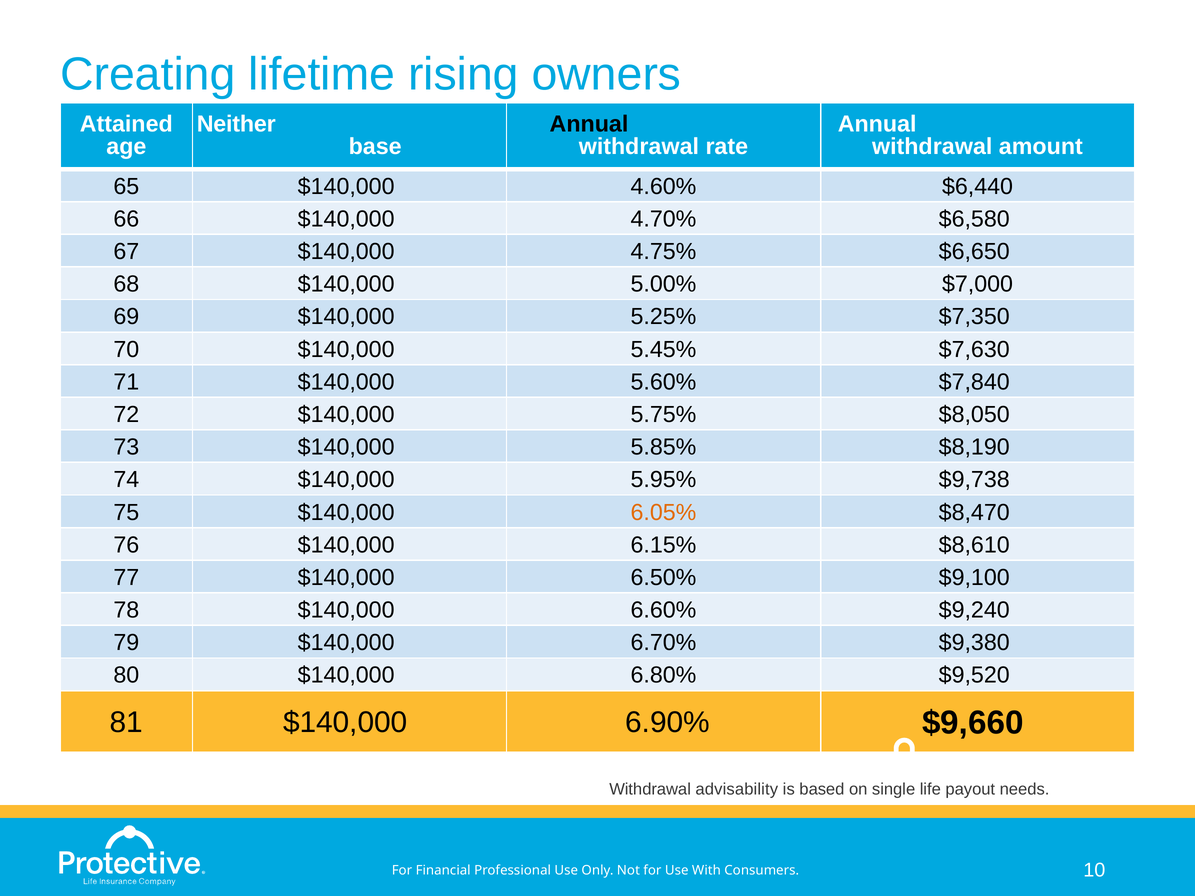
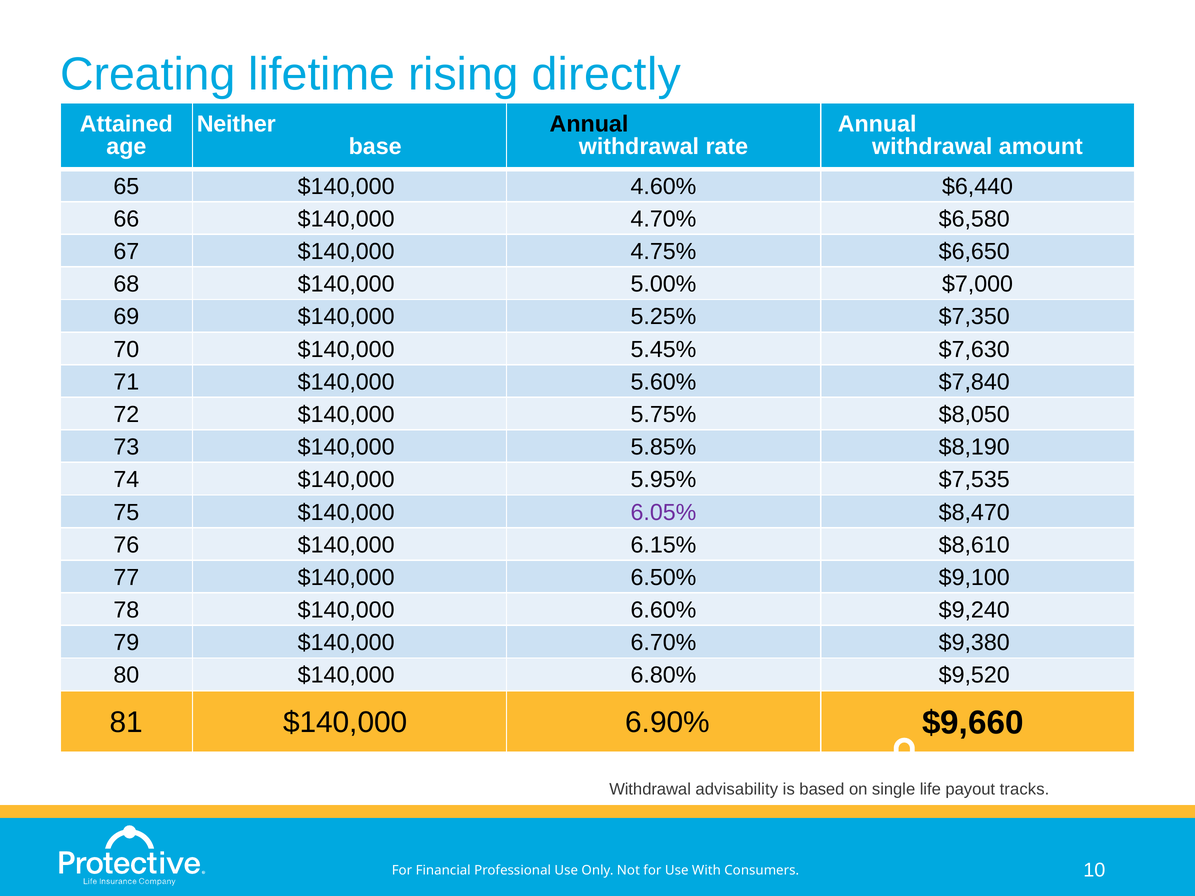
owners: owners -> directly (606, 74)
$9,738: $9,738 -> $7,535 (974, 480)
6.05% colour: orange -> purple (663, 512)
needs: needs -> tracks (1024, 790)
